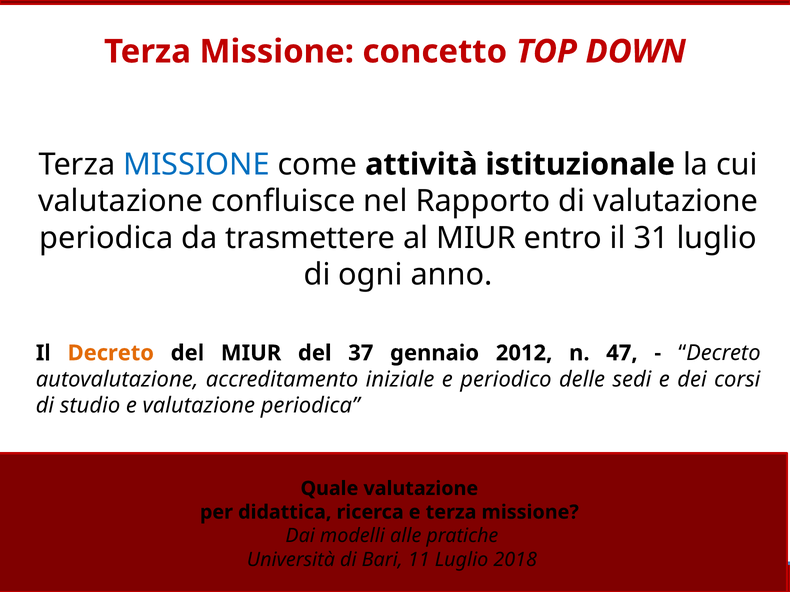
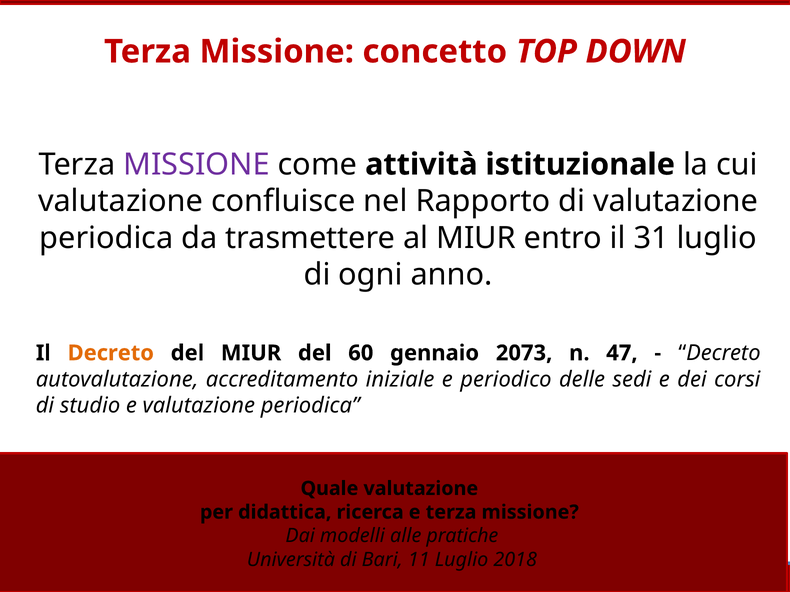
MISSIONE colour: blue -> purple (197, 165)
37: 37 -> 60 (361, 353)
2012: 2012 -> 2073 (524, 353)
